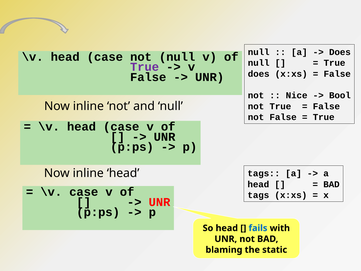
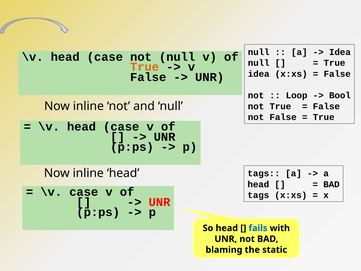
Does: Does -> Idea (340, 52)
True colour: purple -> orange (145, 67)
does: does -> idea (259, 74)
Nice: Nice -> Loop (297, 95)
